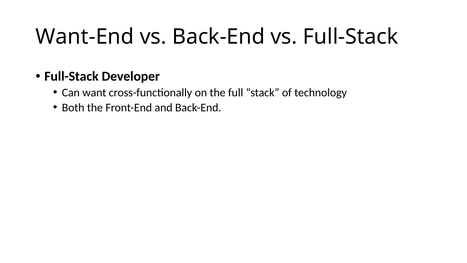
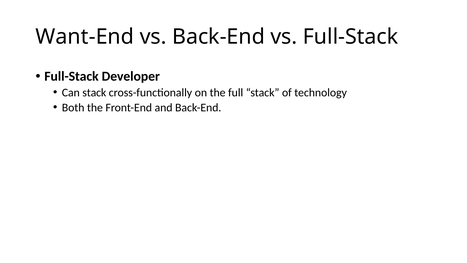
Can want: want -> stack (94, 92)
